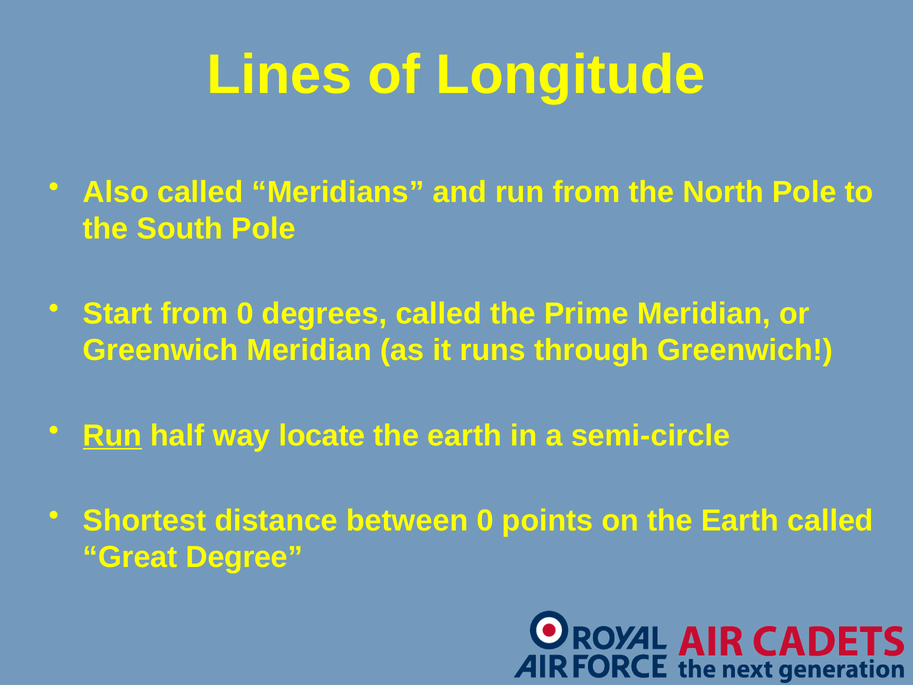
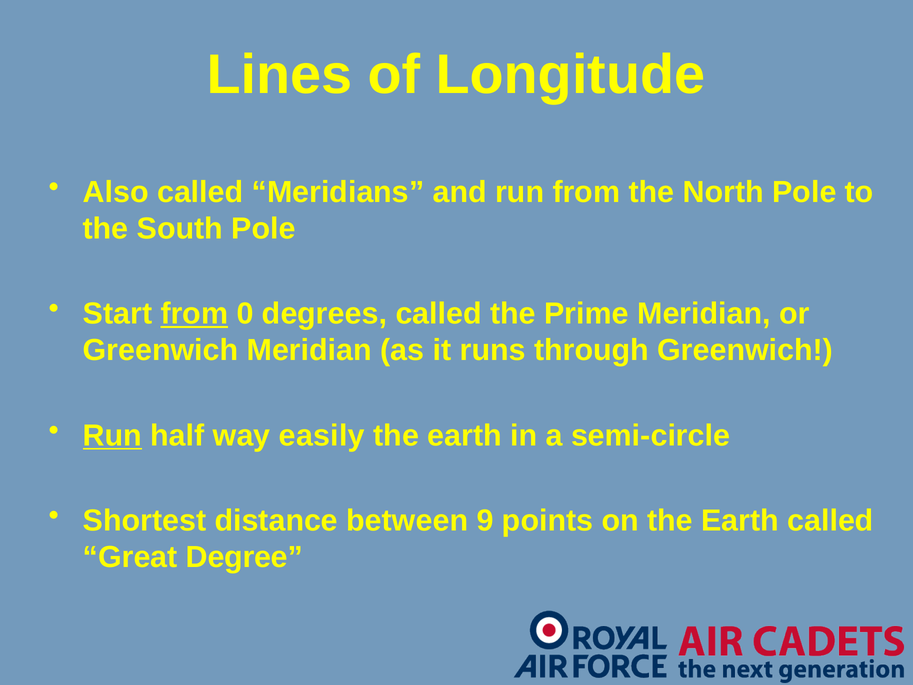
from underline: none -> present (194, 314)
locate: locate -> easily (322, 435)
between 0: 0 -> 9 (485, 521)
